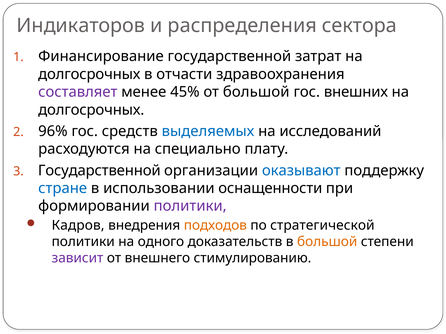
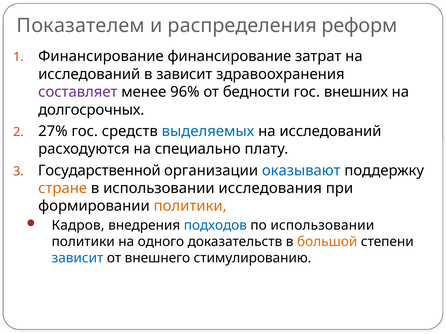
Индикаторов: Индикаторов -> Показателем (81, 26)
сектора: сектора -> реформ (359, 26)
Финансирование государственной: государственной -> финансирование (229, 56)
долгосрочных: долгосрочных -> исследований (89, 74)
в отчасти: отчасти -> зависит (184, 74)
45%: 45% -> 96% (185, 92)
от большой: большой -> бедности (256, 92)
96%: 96% -> 27% (53, 131)
стране colour: blue -> orange (63, 189)
оснащенности: оснащенности -> исследования (270, 189)
политики colour: purple -> orange (190, 206)
подходов colour: orange -> blue (215, 226)
по стратегической: стратегической -> использовании (322, 226)
зависит colour: purple -> blue (78, 258)
